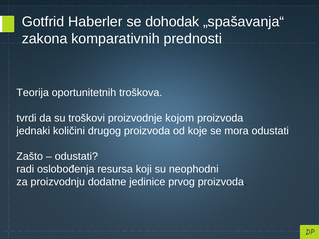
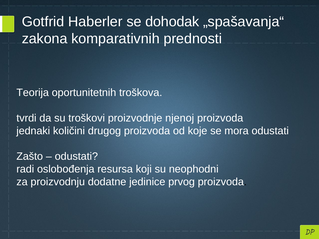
kojom: kojom -> njenoj (180, 118)
